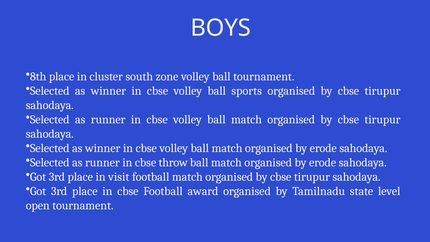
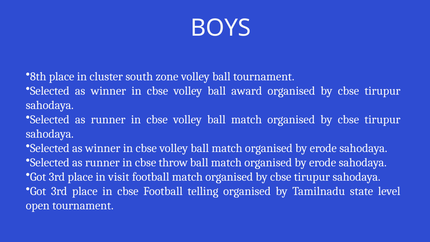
sports: sports -> award (247, 91)
award: award -> telling (203, 191)
